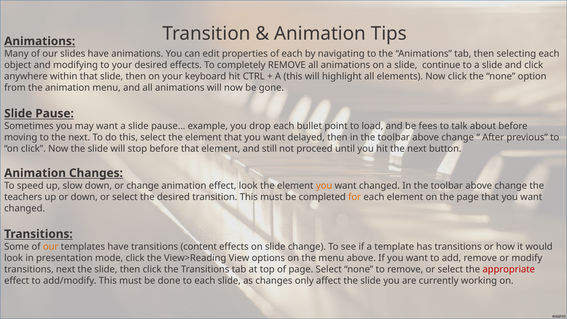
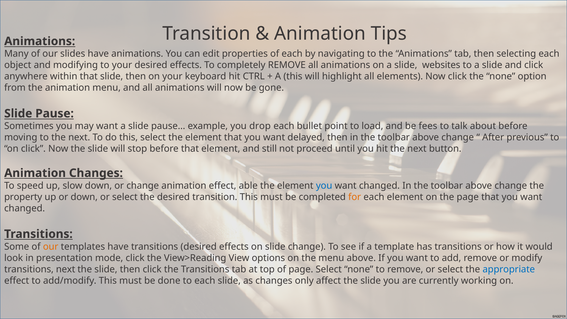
continue: continue -> websites (441, 65)
effect look: look -> able (248, 186)
you colour: orange -> blue (324, 186)
teachers: teachers -> property (23, 197)
transitions content: content -> desired (199, 247)
appropriate colour: red -> blue (509, 269)
